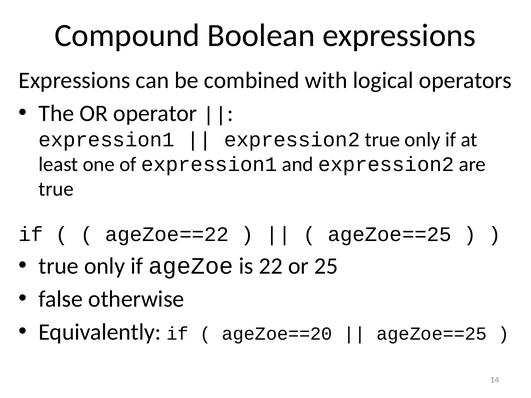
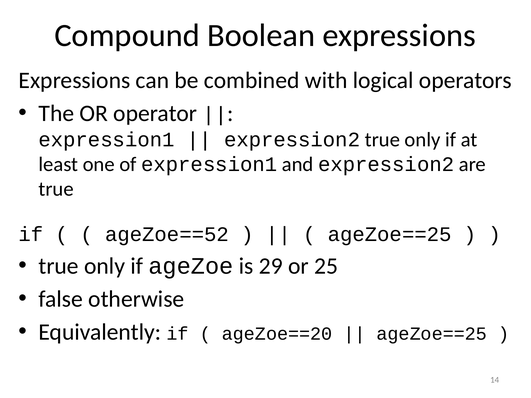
ageZoe==22: ageZoe==22 -> ageZoe==52 (167, 235)
22: 22 -> 29 (271, 266)
